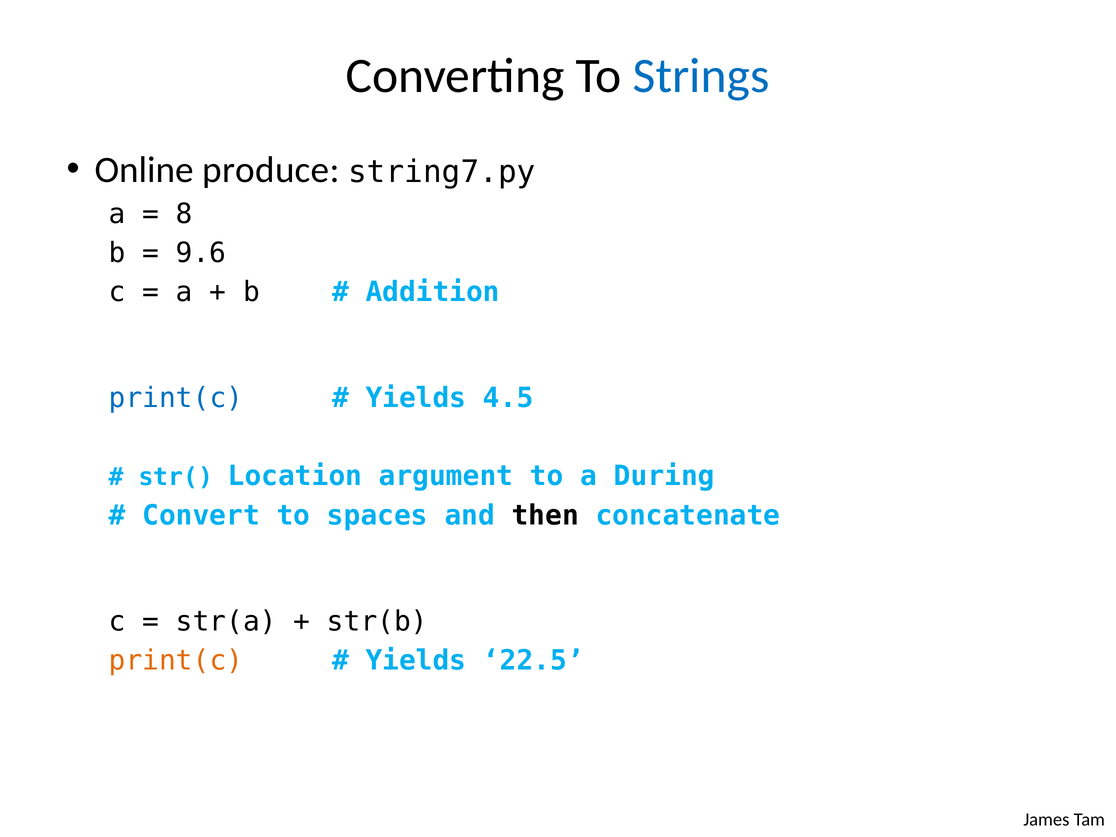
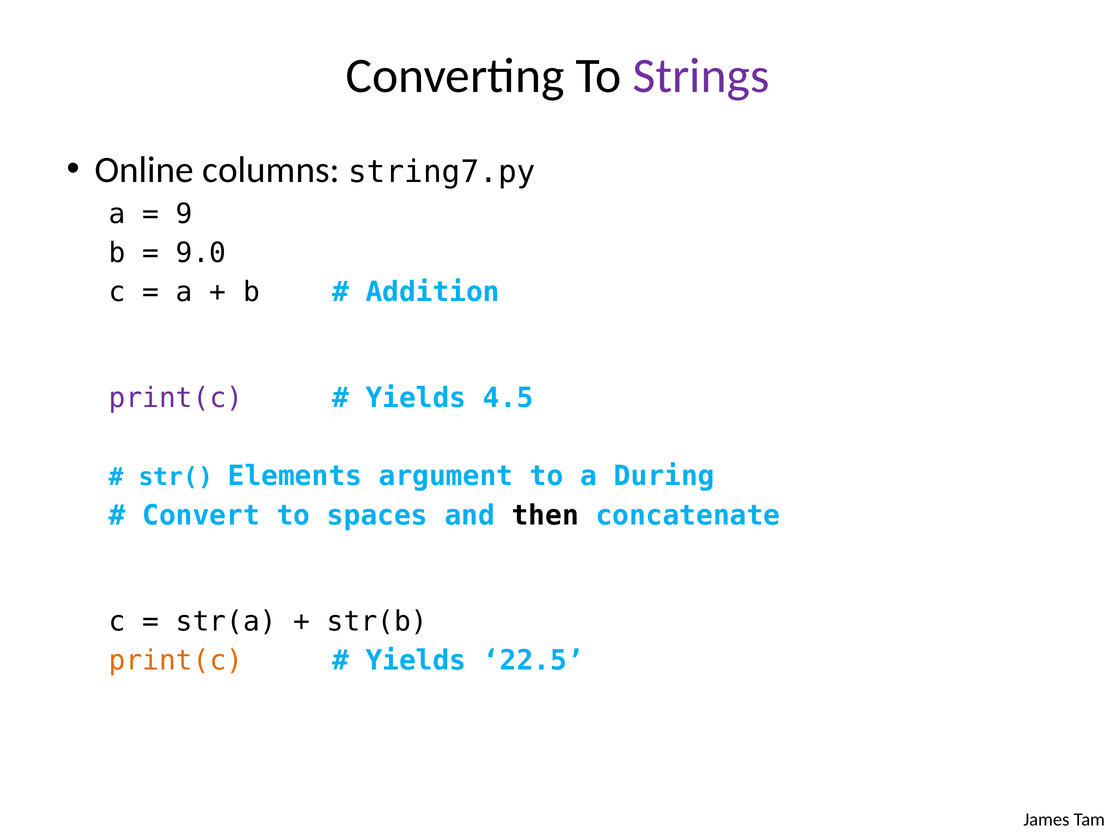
Strings colour: blue -> purple (701, 76)
produce: produce -> columns (271, 170)
8: 8 -> 9 (184, 214)
9.6: 9.6 -> 9.0 (201, 253)
print(c colour: blue -> purple (176, 398)
Location: Location -> Elements (295, 476)
